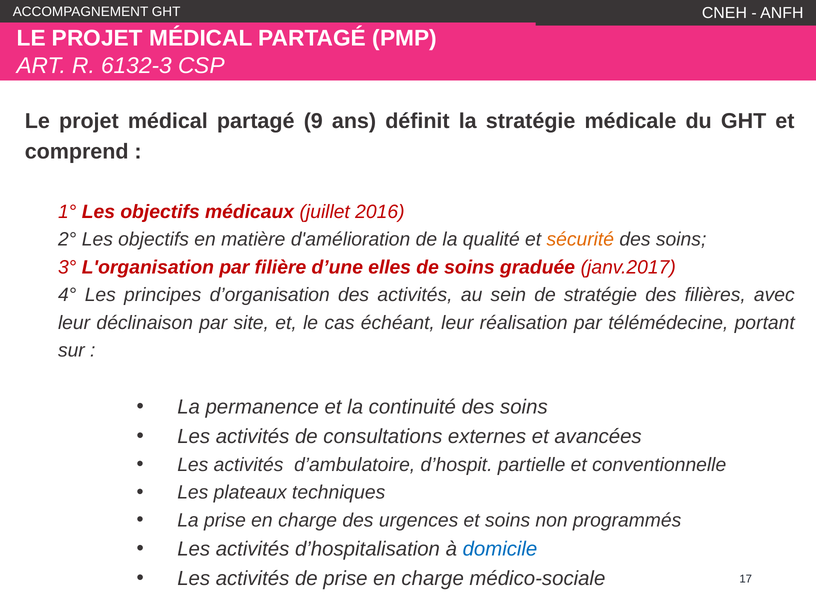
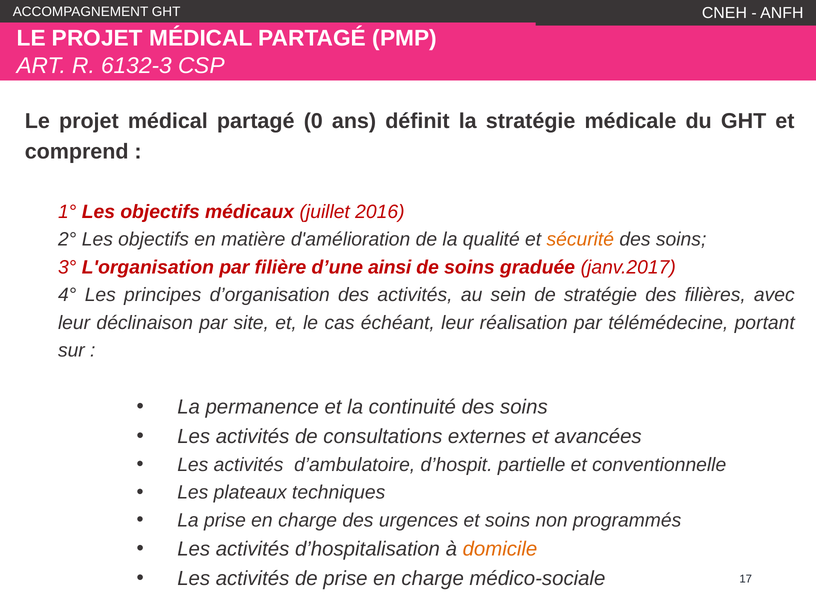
9: 9 -> 0 (313, 121)
elles: elles -> ainsi (390, 267)
domicile colour: blue -> orange (500, 549)
